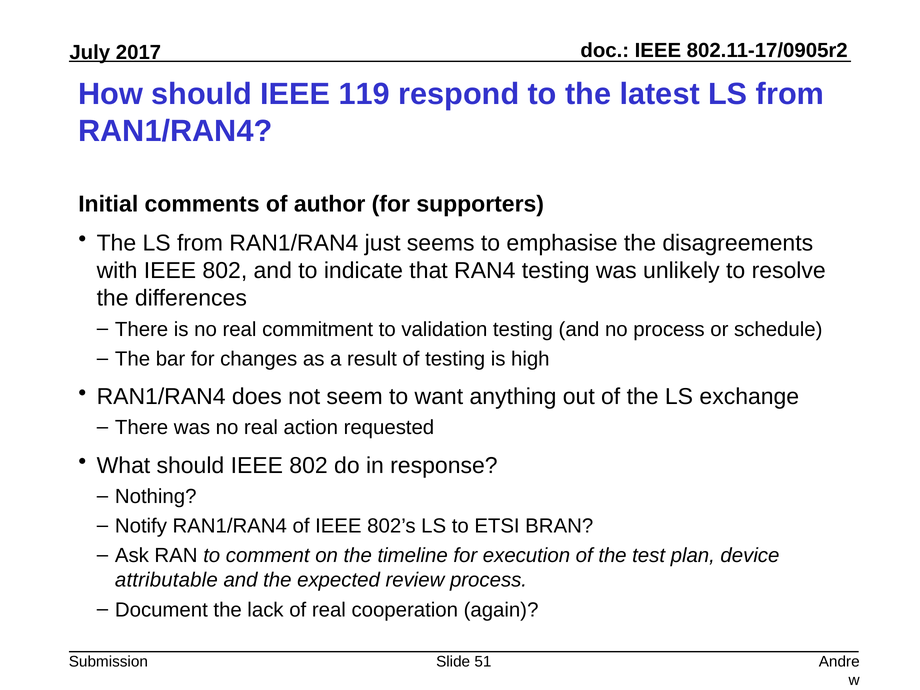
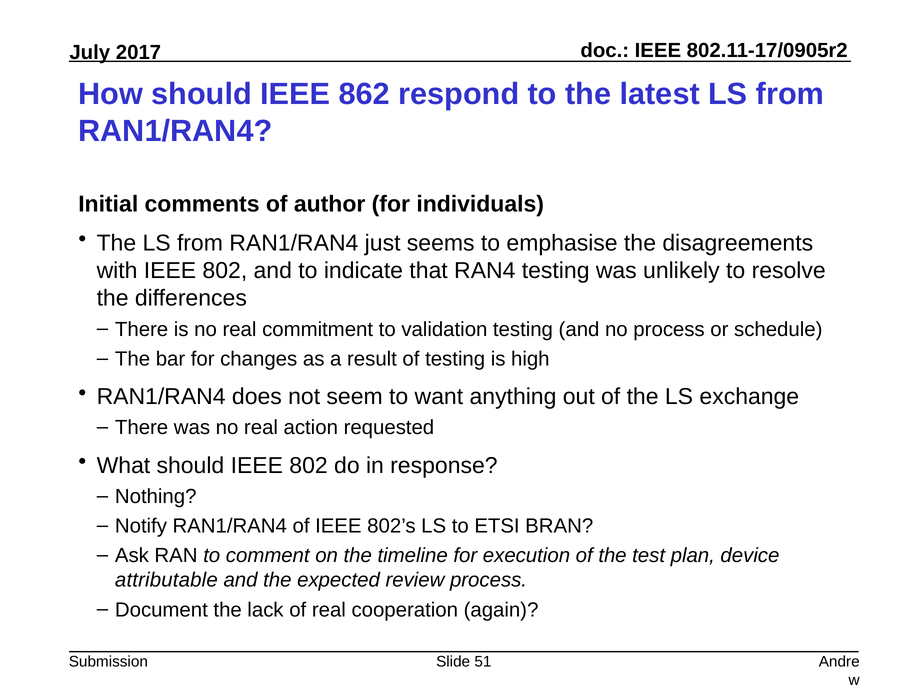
119: 119 -> 862 (364, 94)
supporters: supporters -> individuals (480, 204)
